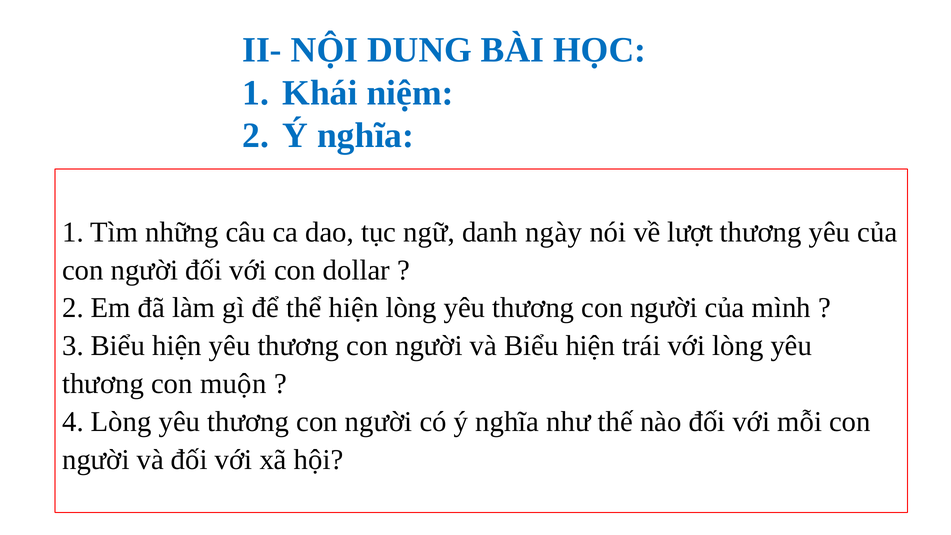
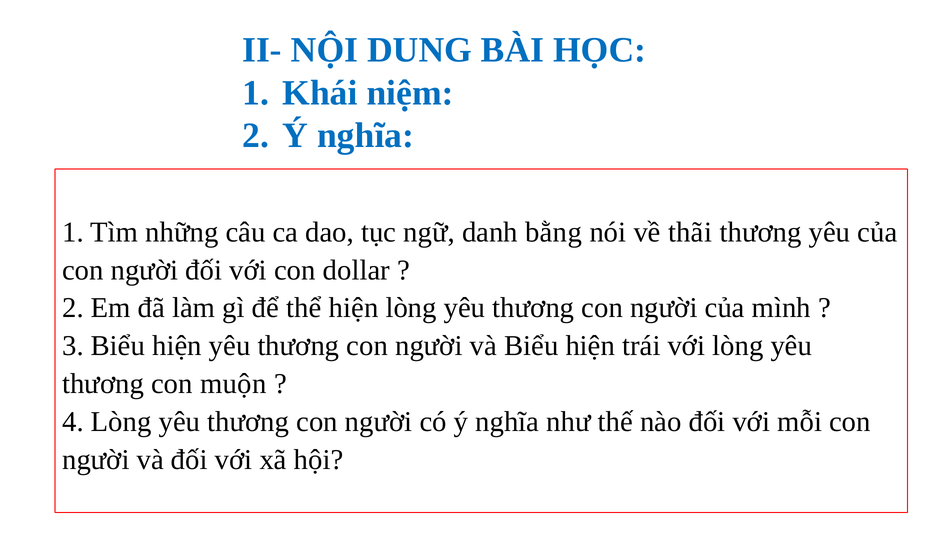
ngày: ngày -> bằng (554, 232)
lượt: lượt -> thãi (690, 232)
